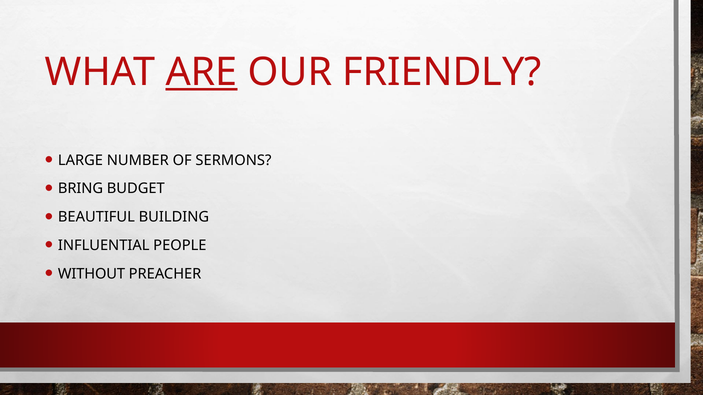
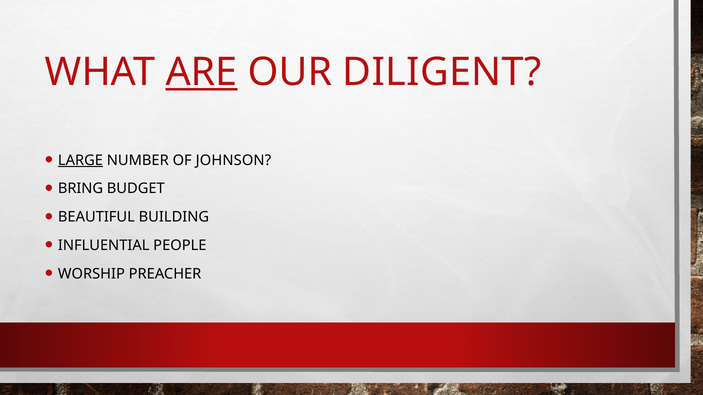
FRIENDLY: FRIENDLY -> DILIGENT (442, 73)
LARGE underline: none -> present (80, 160)
SERMONS: SERMONS -> JOHNSON (233, 160)
WITHOUT: WITHOUT -> WORSHIP (91, 274)
